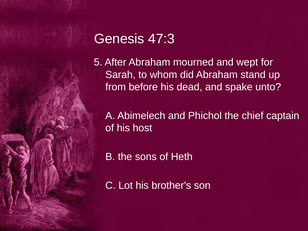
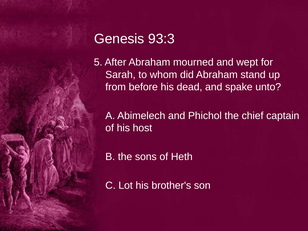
47:3: 47:3 -> 93:3 (161, 39)
